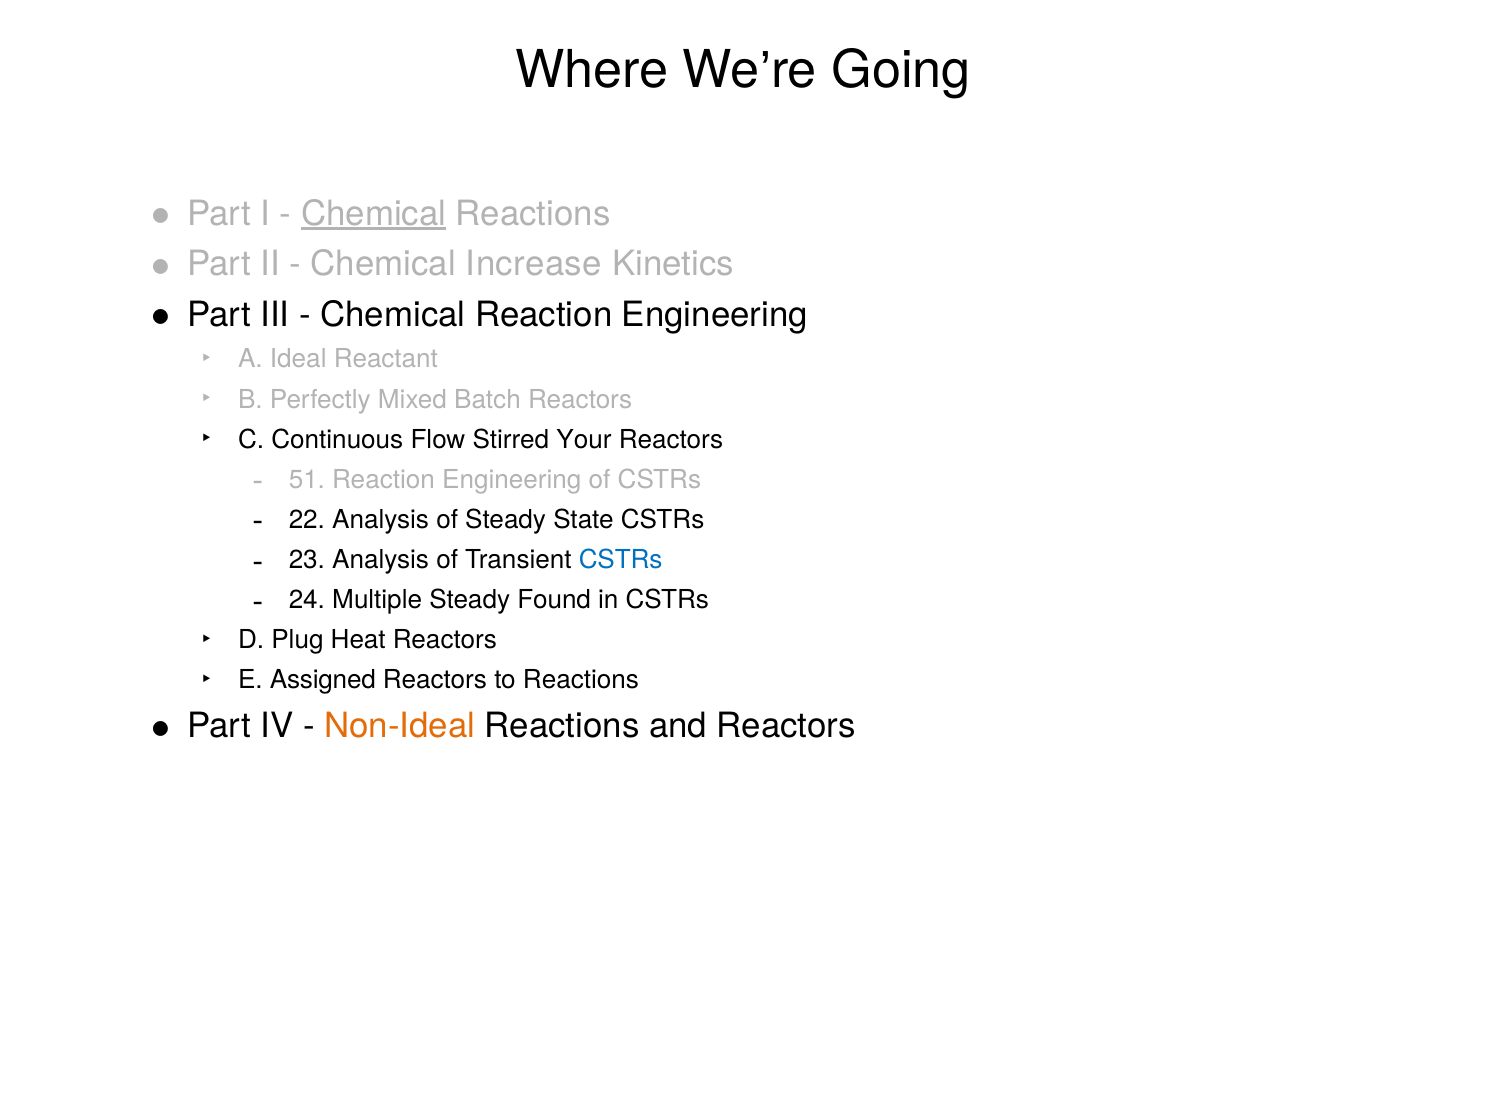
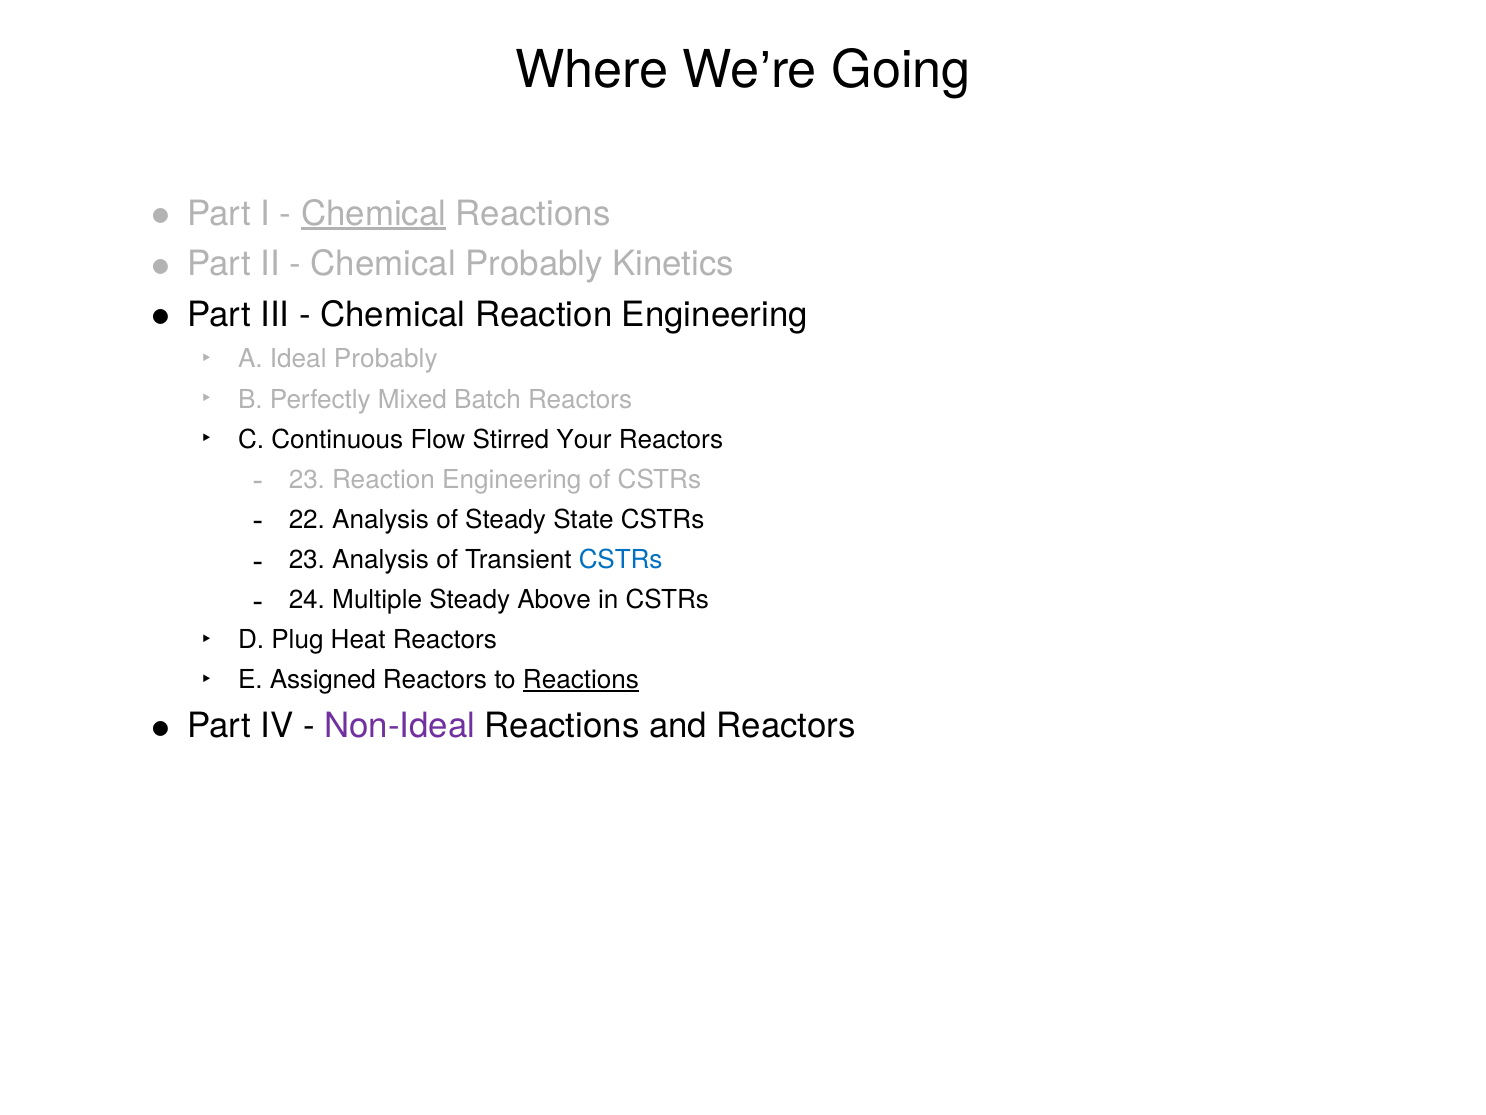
Chemical Increase: Increase -> Probably (534, 264)
Ideal Reactant: Reactant -> Probably (386, 359)
51: 51 -> 23 (307, 479)
Found: Found -> Above (554, 600)
Reactions underline: none -> present (581, 680)
Non-Ideal colour: orange -> purple (400, 726)
